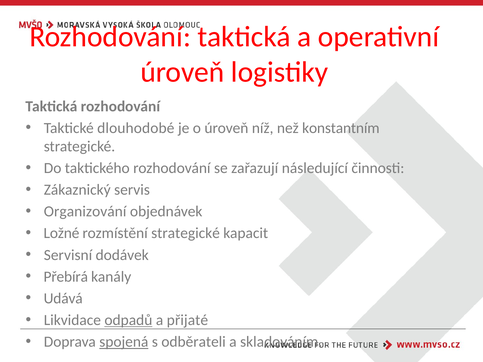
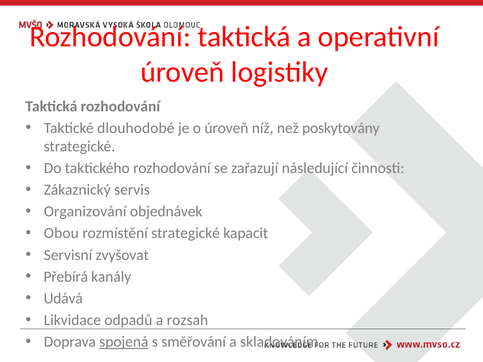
konstantním: konstantním -> poskytovány (341, 128)
Ložné: Ložné -> Obou (61, 233)
dodávek: dodávek -> zvyšovat (122, 255)
odpadů underline: present -> none (128, 320)
přijaté: přijaté -> rozsah (187, 320)
odběrateli: odběrateli -> směřování (194, 342)
